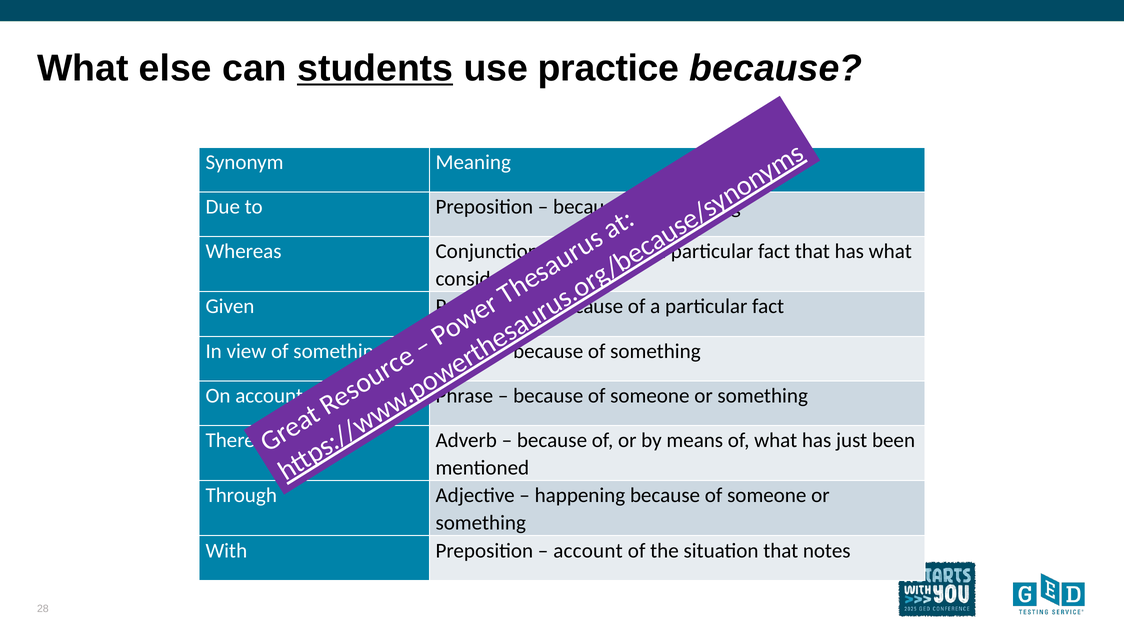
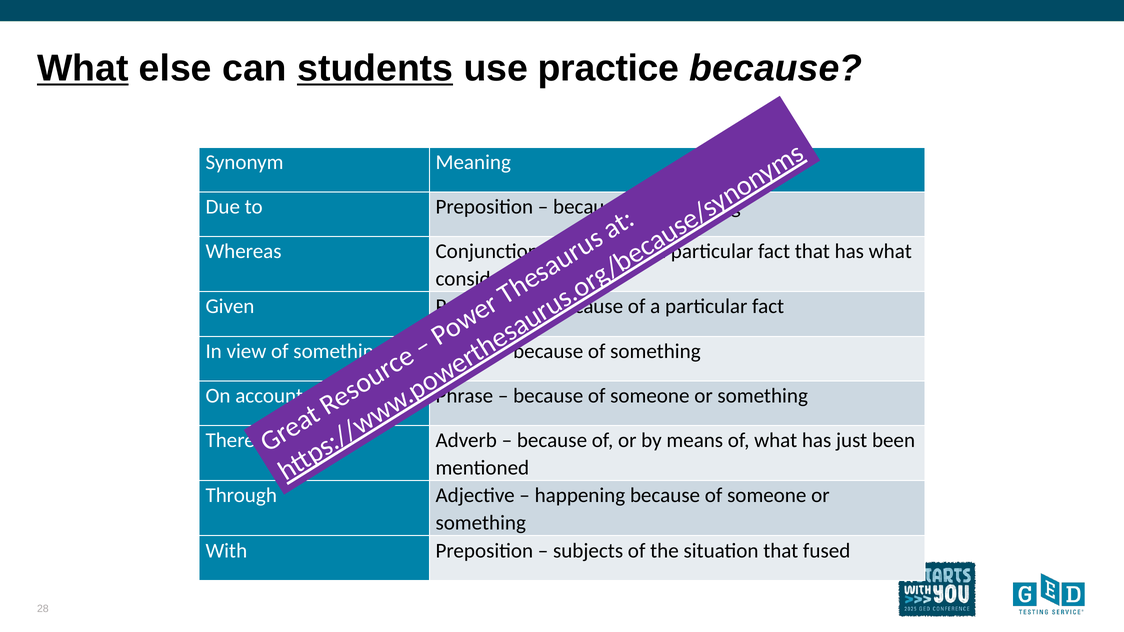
What underline: none -> present (83, 68)
account: account -> subjects (588, 551)
notes: notes -> fused (827, 551)
